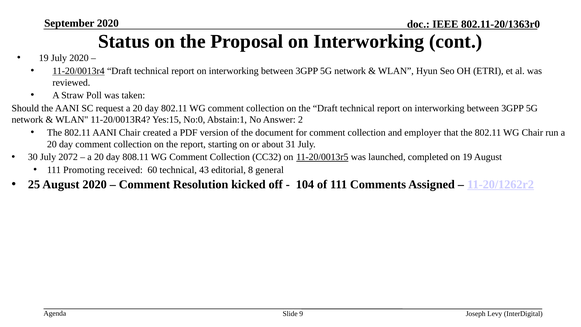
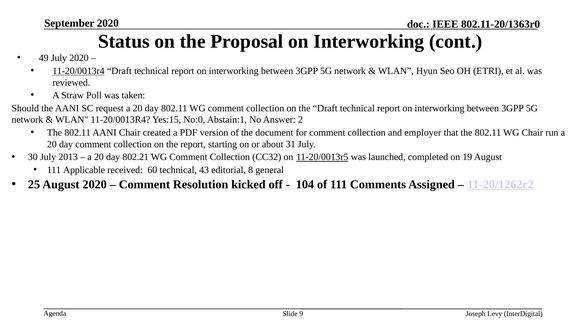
19: 19 -> 49 (44, 58)
2072: 2072 -> 2013 (68, 157)
808.11: 808.11 -> 802.21 (136, 157)
Promoting: Promoting -> Applicable (84, 170)
